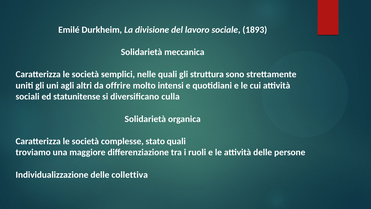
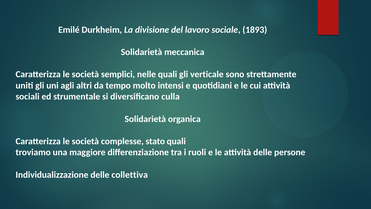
struttura: struttura -> verticale (207, 74)
offrire: offrire -> tempo (118, 85)
statunitense: statunitense -> strumentale (77, 97)
